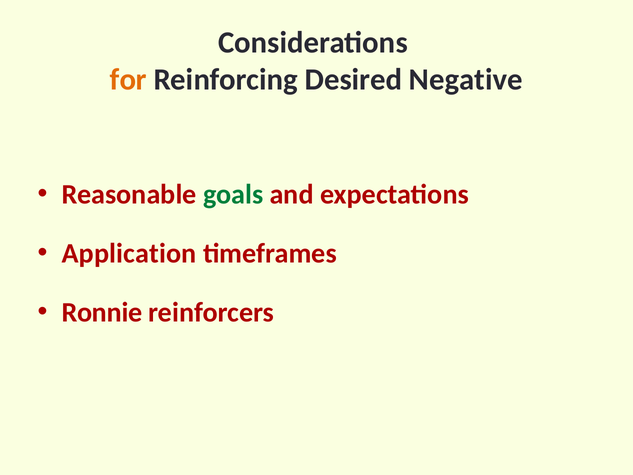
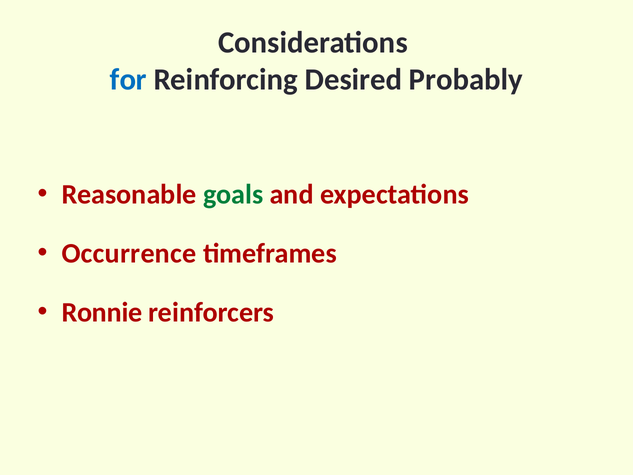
for colour: orange -> blue (128, 80)
Negative: Negative -> Probably (466, 80)
Application: Application -> Occurrence (129, 253)
